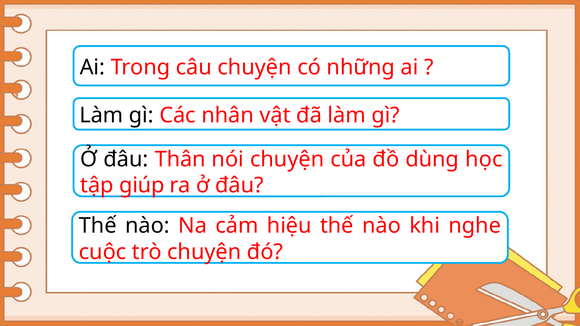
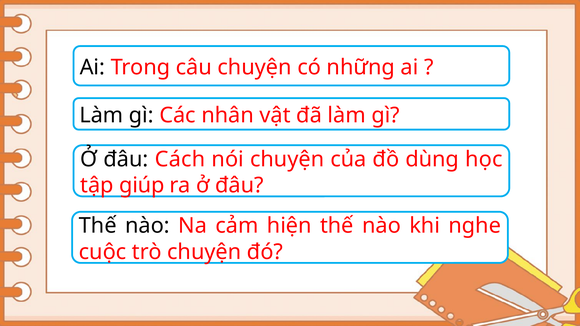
Thân: Thân -> Cách (180, 159)
hiệu: hiệu -> hiện (289, 226)
